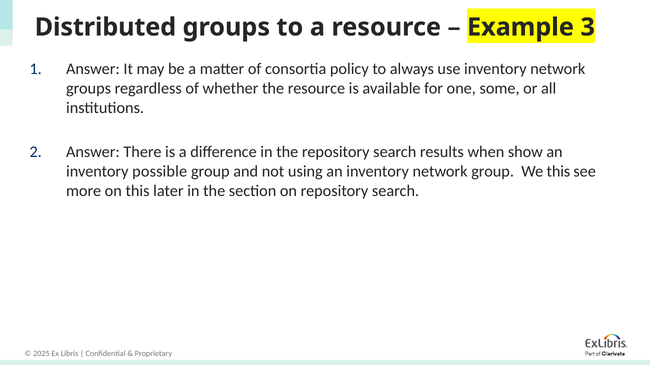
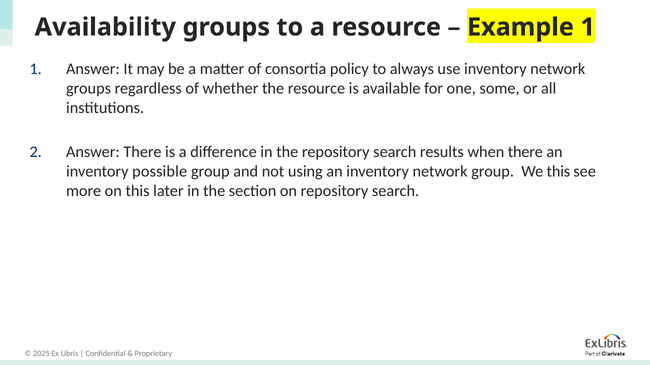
Distributed: Distributed -> Availability (105, 27)
Example 3: 3 -> 1 (588, 27)
when show: show -> there (525, 152)
